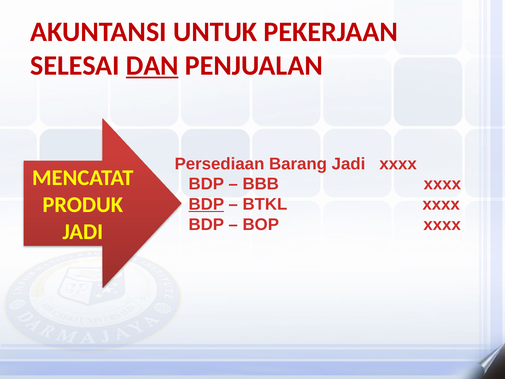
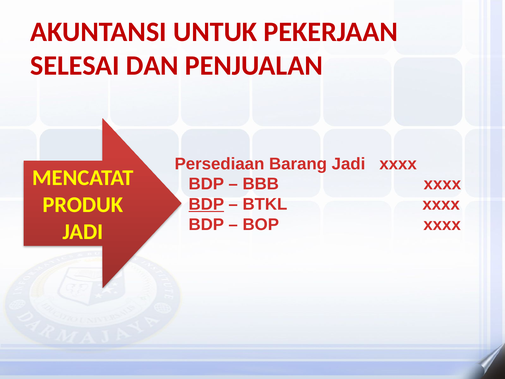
DAN underline: present -> none (152, 66)
